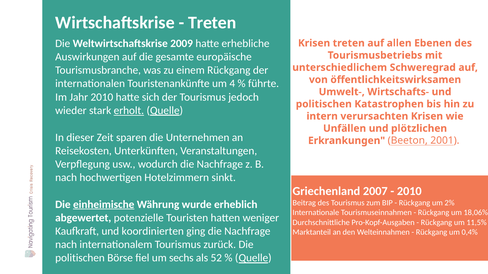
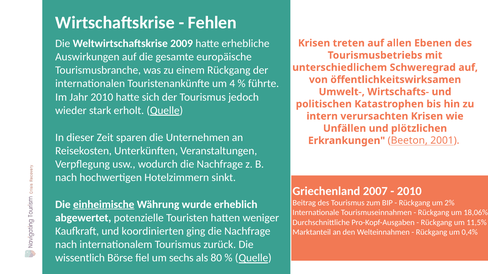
Treten: Treten -> Fehlen (212, 23)
erholt underline: present -> none (129, 111)
politischen: politischen -> wissentlich (80, 258)
52: 52 -> 80 (216, 258)
